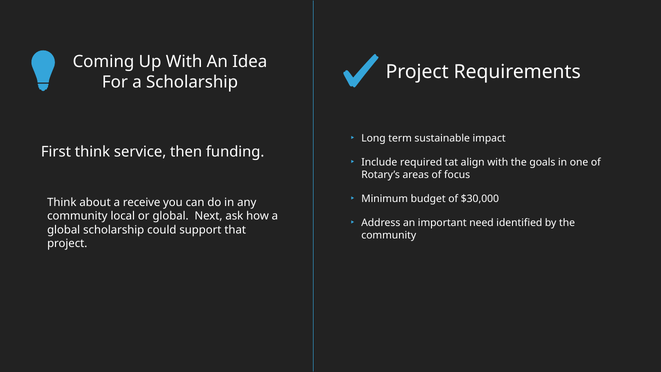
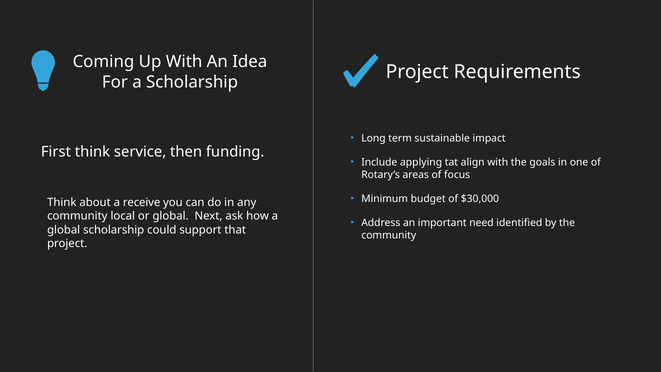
required: required -> applying (421, 162)
